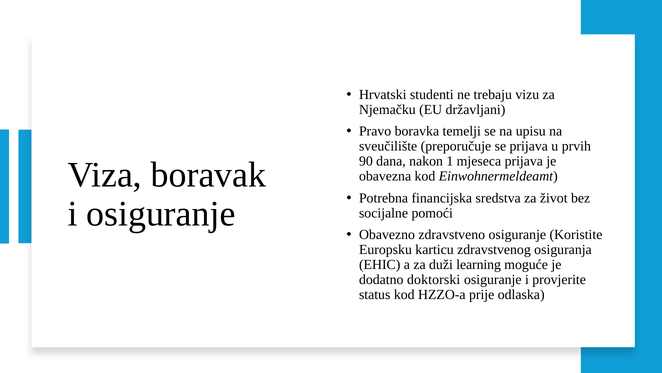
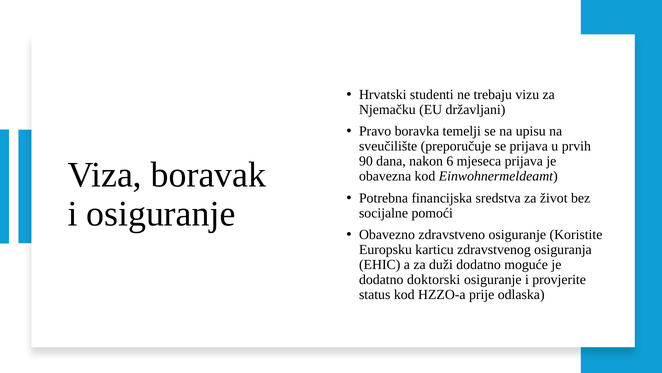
1: 1 -> 6 (450, 161)
duži learning: learning -> dodatno (479, 264)
